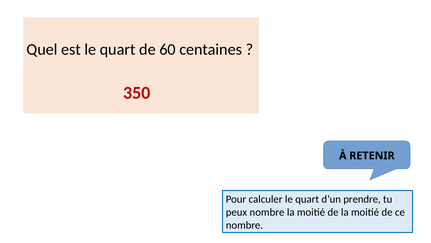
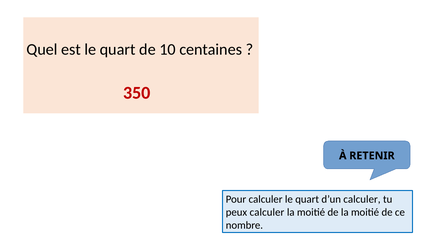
60: 60 -> 10 (168, 49)
d’un prendre: prendre -> calculer (362, 199)
peux nombre: nombre -> calculer (267, 212)
